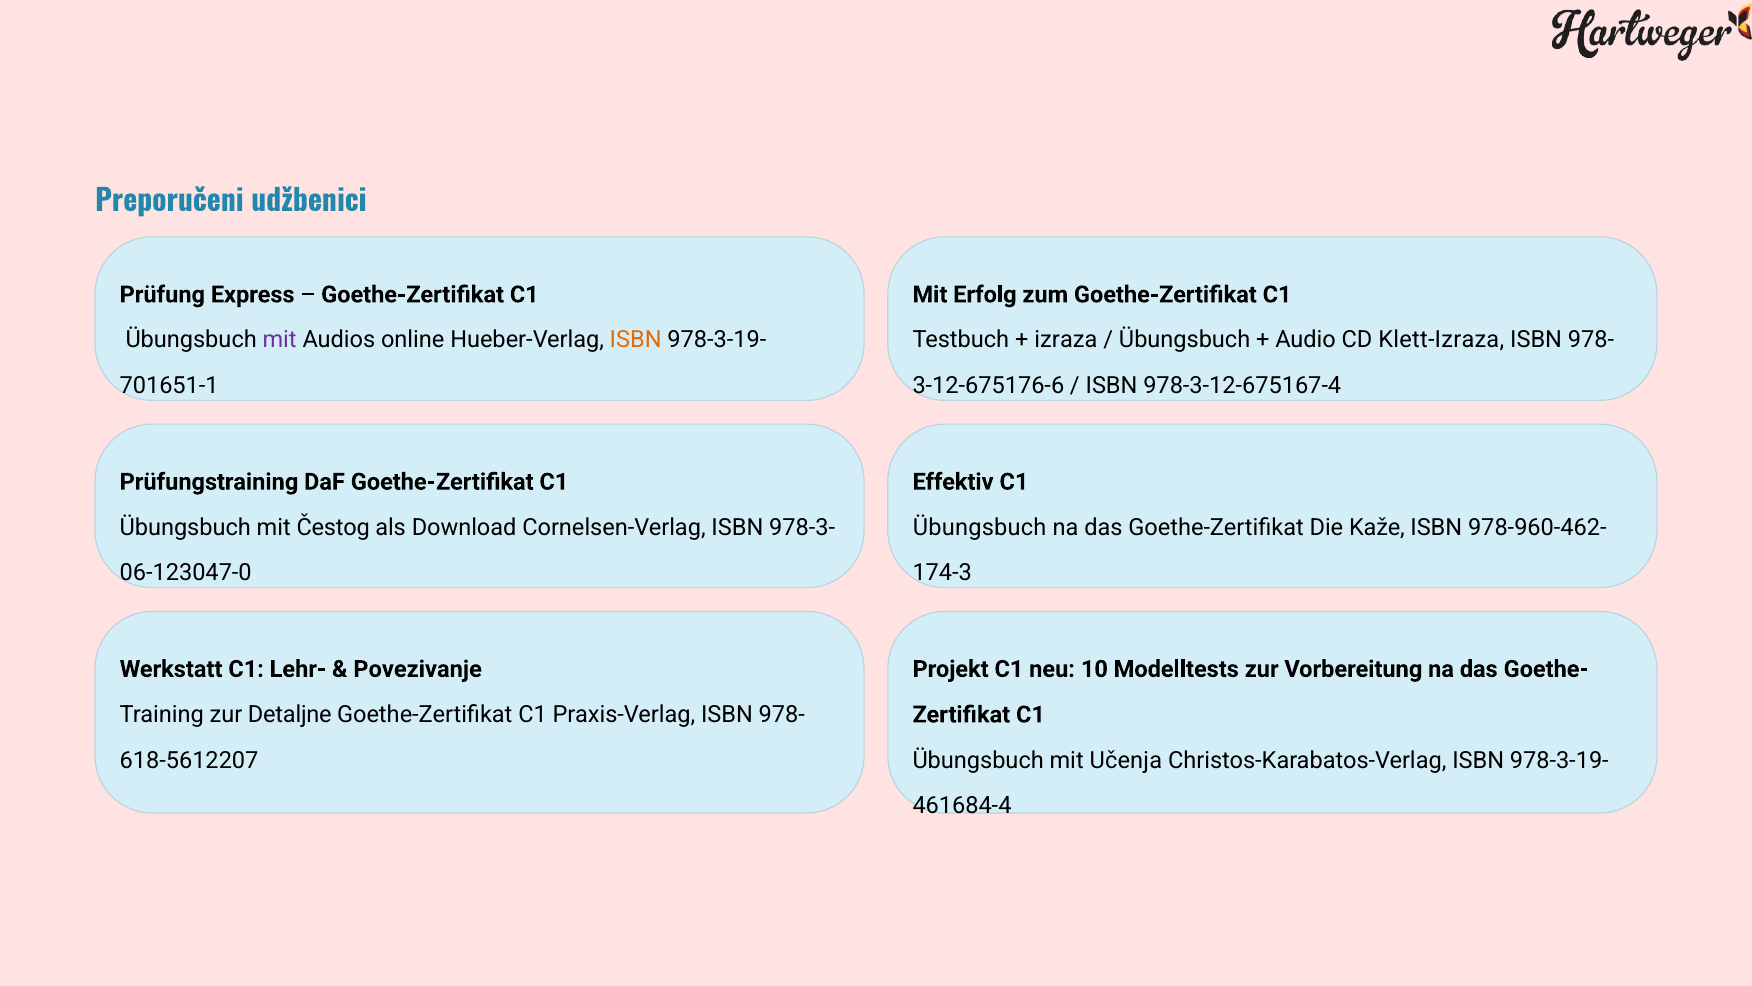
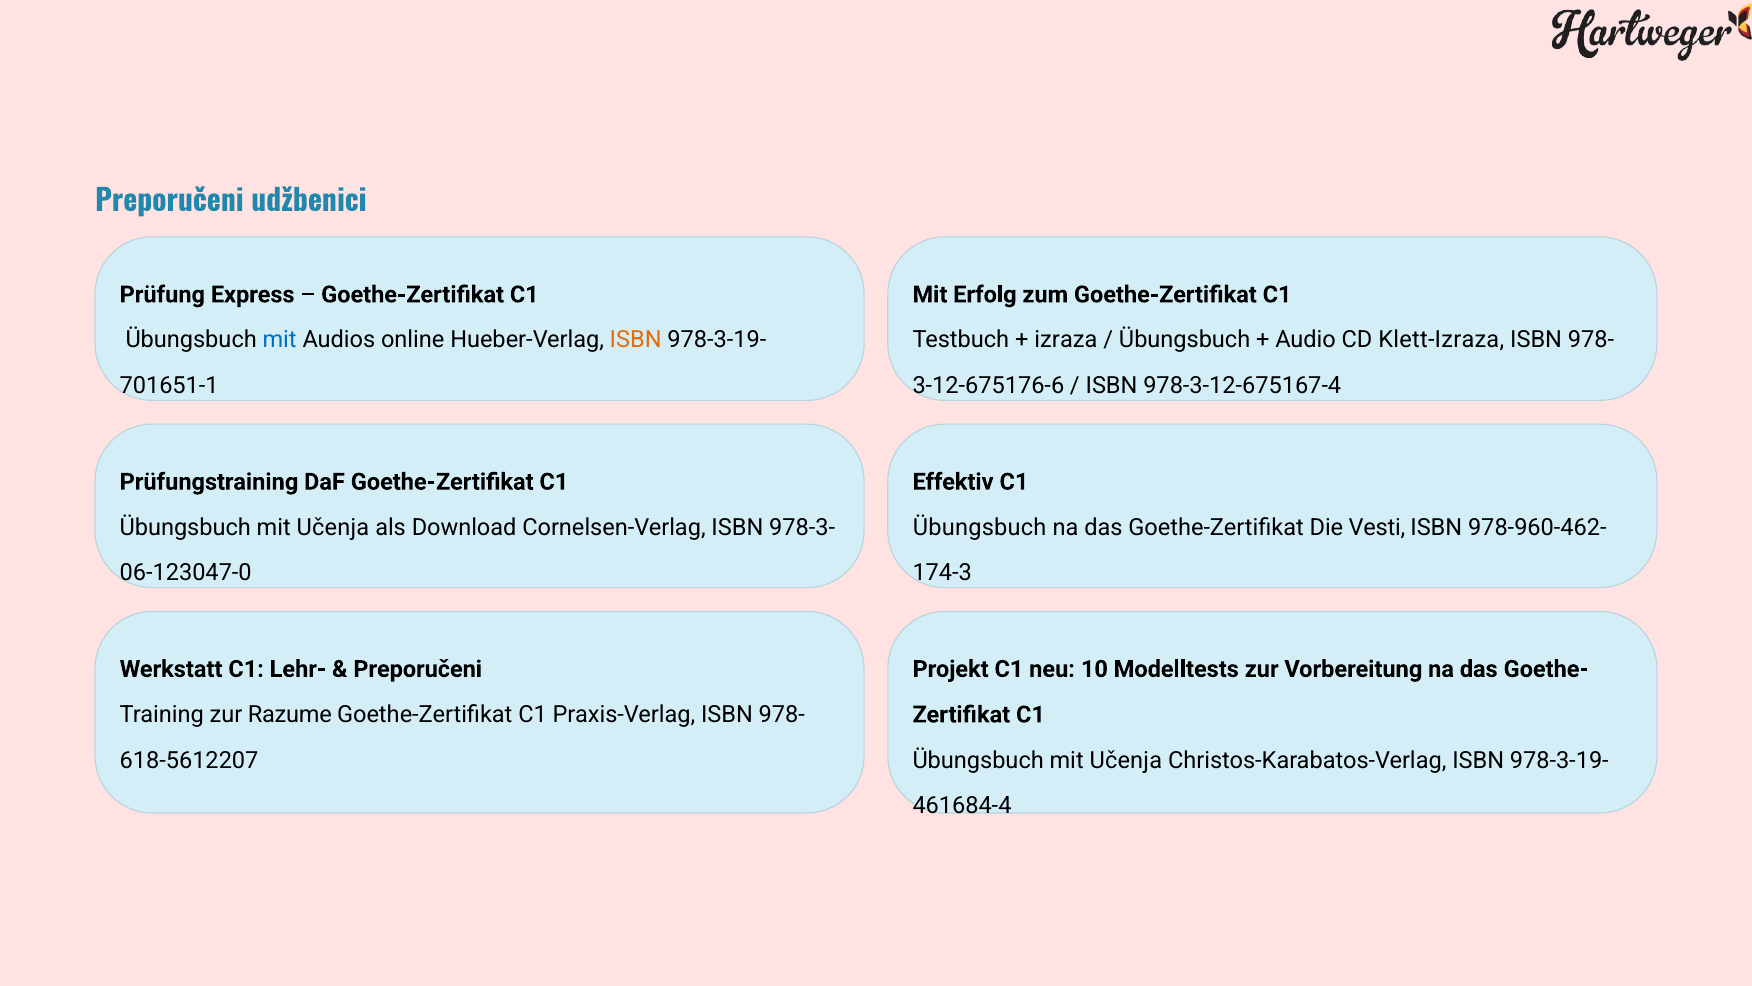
mit colour: purple -> blue (280, 340)
Čestog: Čestog -> Učenja (333, 527)
Kaže: Kaže -> Vesti (1377, 527)
Povezivanje: Povezivanje -> Preporučeni (418, 669)
Detaljne: Detaljne -> Razume (290, 714)
